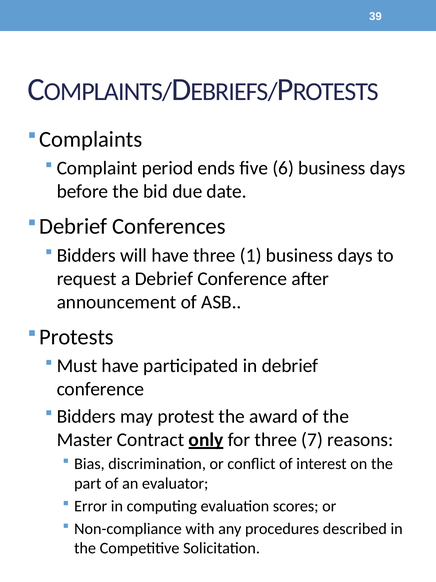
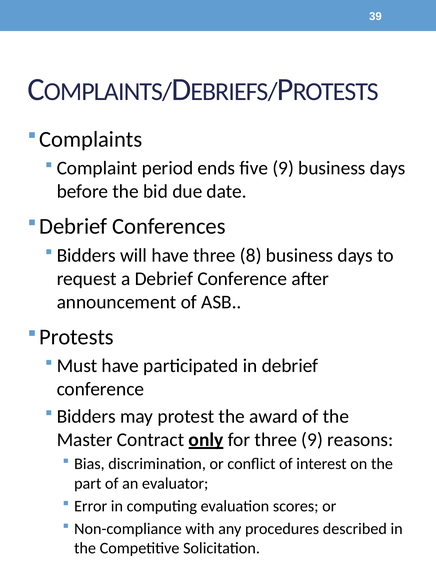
five 6: 6 -> 9 (283, 168)
1: 1 -> 8 (251, 255)
three 7: 7 -> 9 (312, 439)
